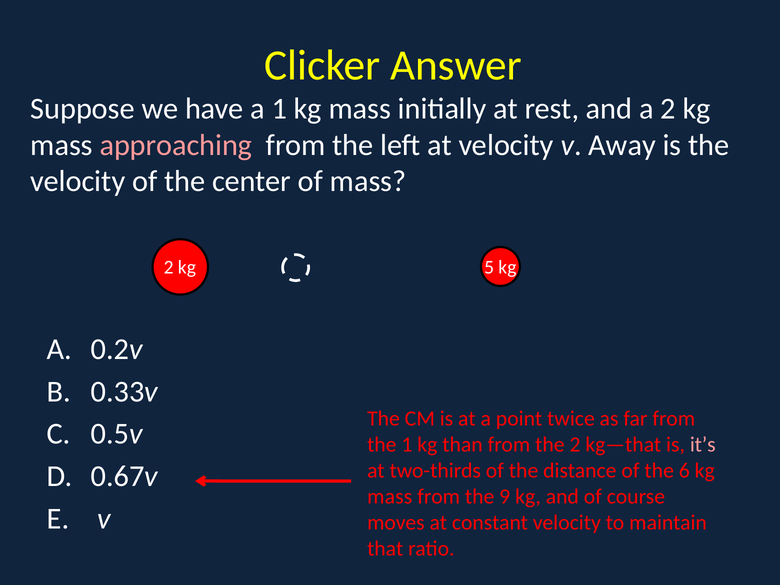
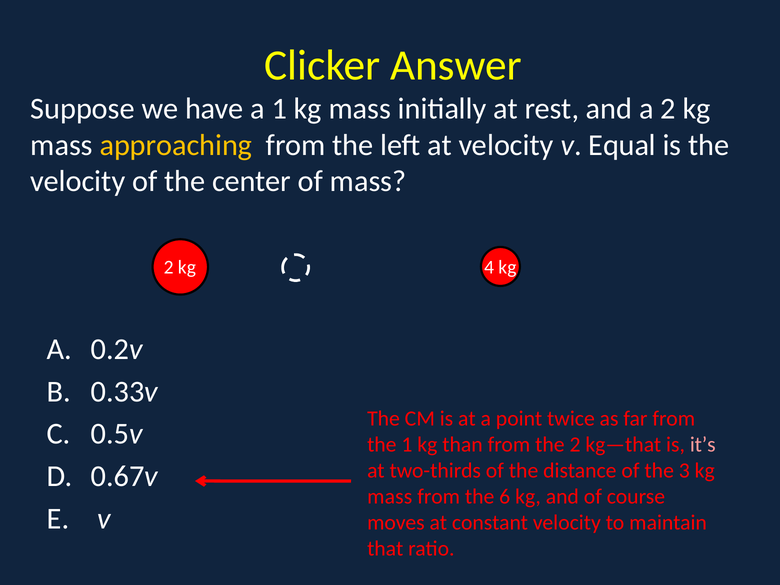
approaching colour: pink -> yellow (176, 145)
Away: Away -> Equal (622, 145)
5: 5 -> 4 (489, 267)
6: 6 -> 3 (684, 471)
9: 9 -> 6 (505, 497)
